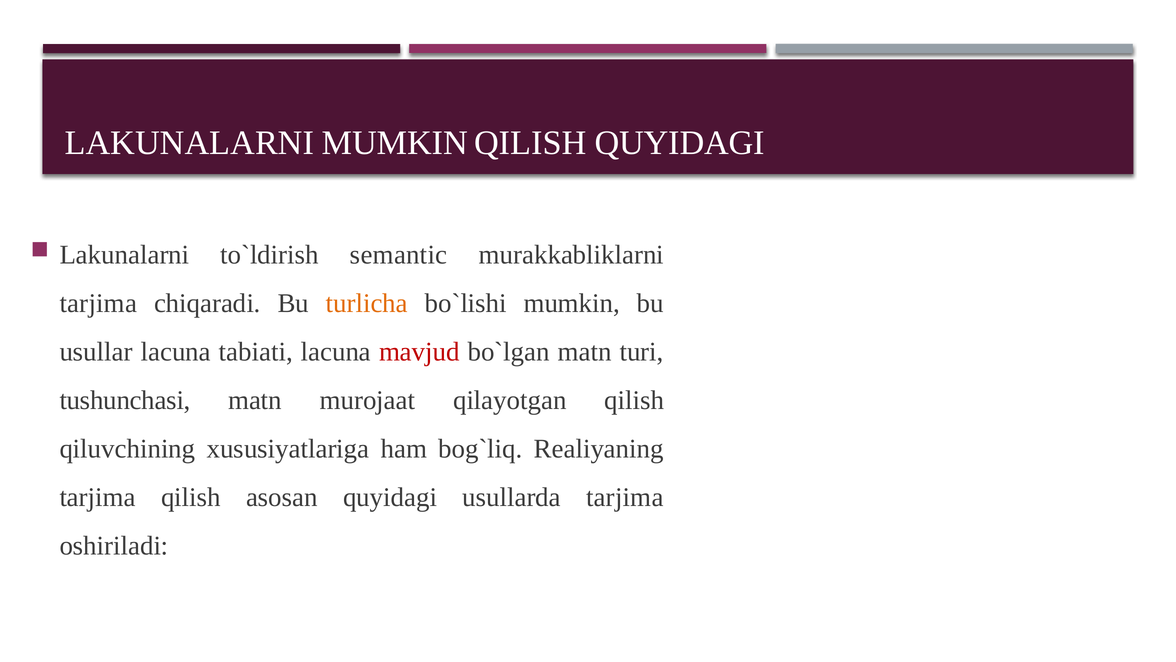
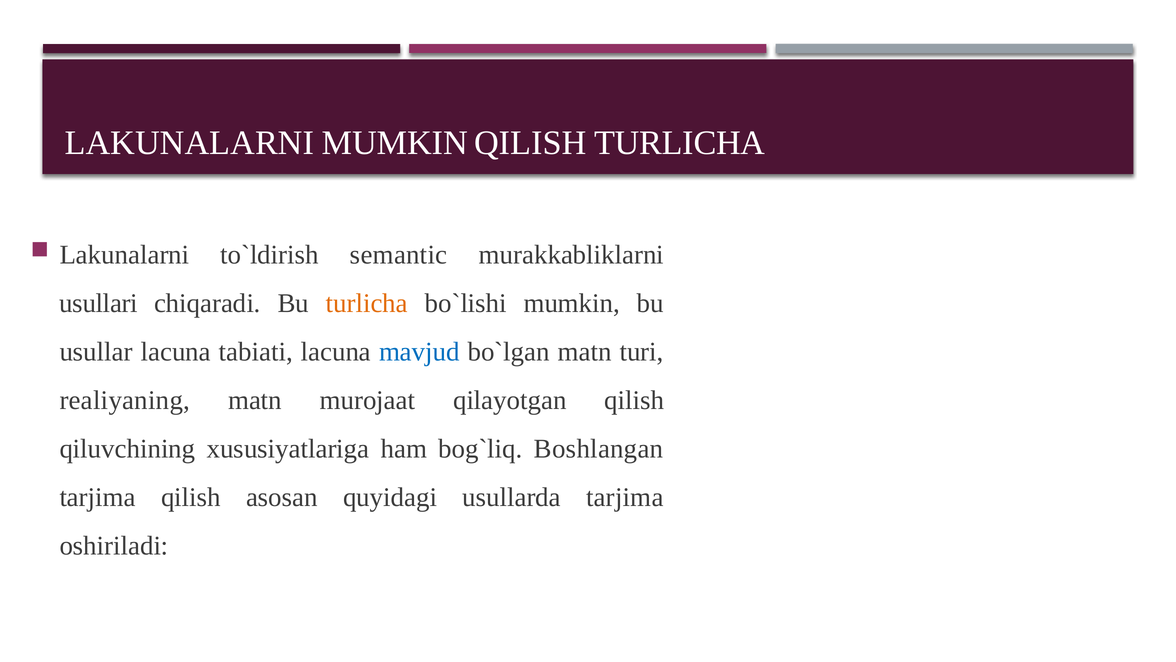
QILISH QUYIDAGI: QUYIDAGI -> TURLICHA (680, 143)
tarjima: tarjima -> usullari (99, 303)
mavjud colour: red -> blue (419, 352)
tushunchasi: tushunchasi -> realiyaning (125, 400)
Realiyaning: Realiyaning -> Boshlangan (599, 449)
